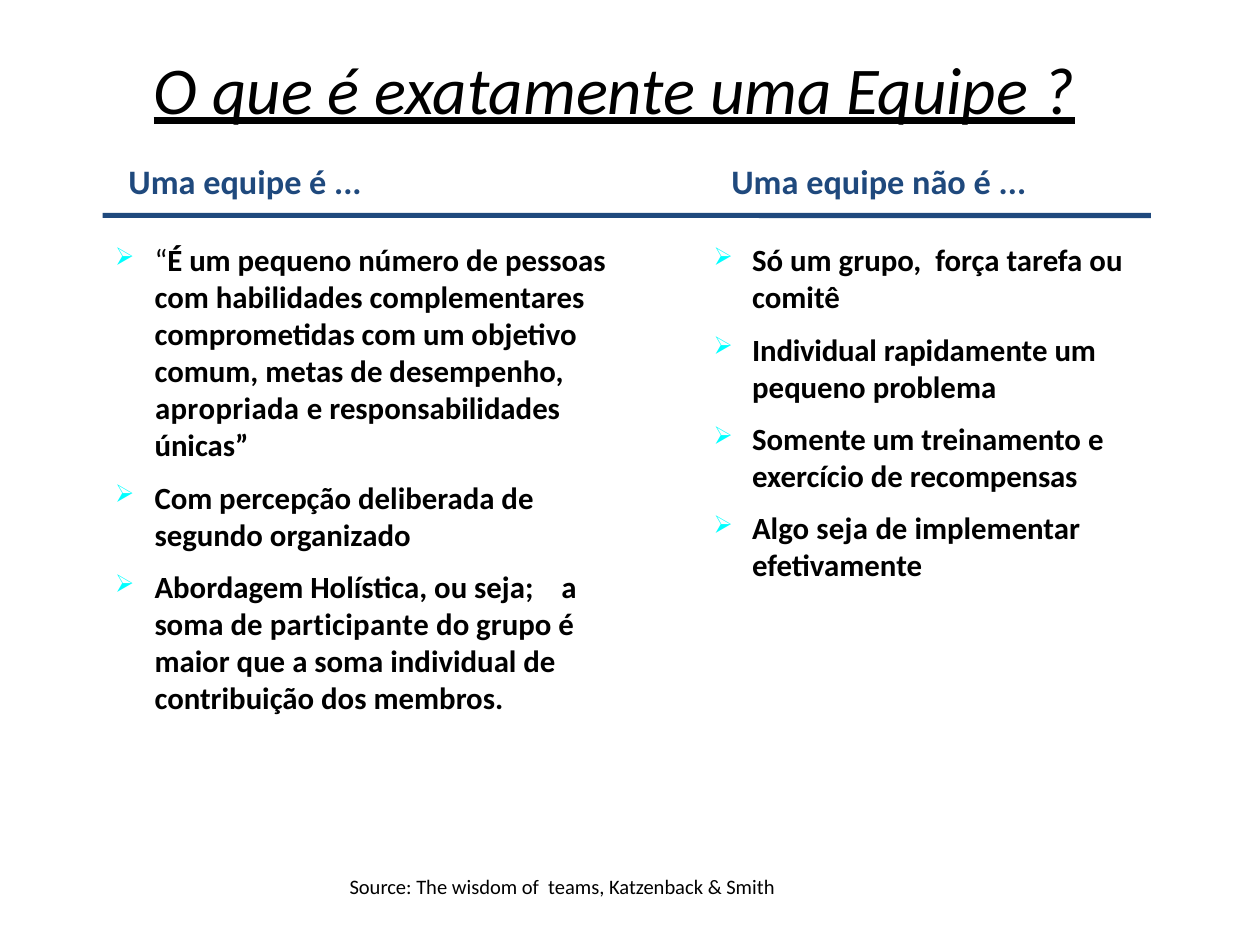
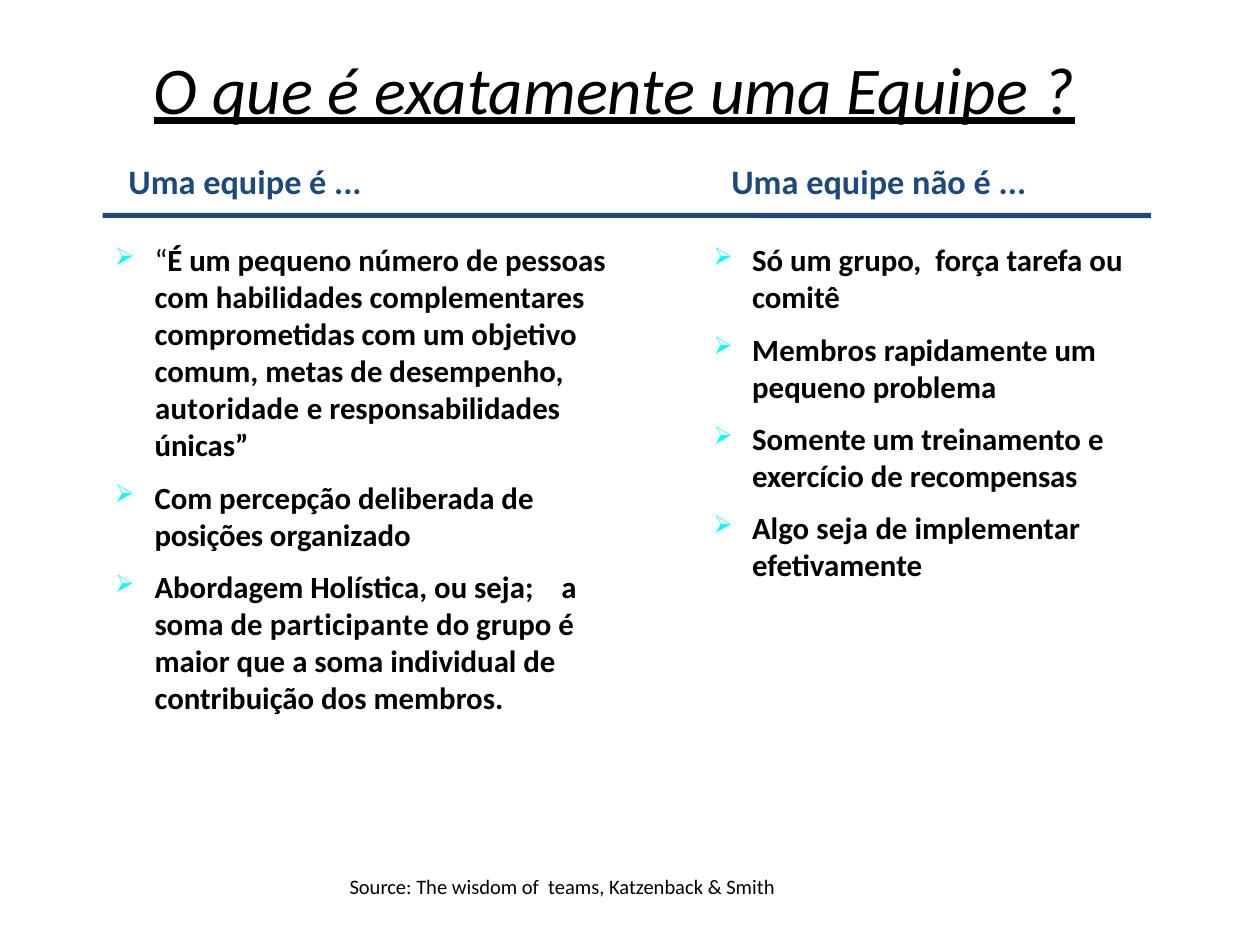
Individual: Individual -> Membros (814, 351)
apropriada: apropriada -> autoridade (227, 409)
segundo: segundo -> posições (209, 536)
